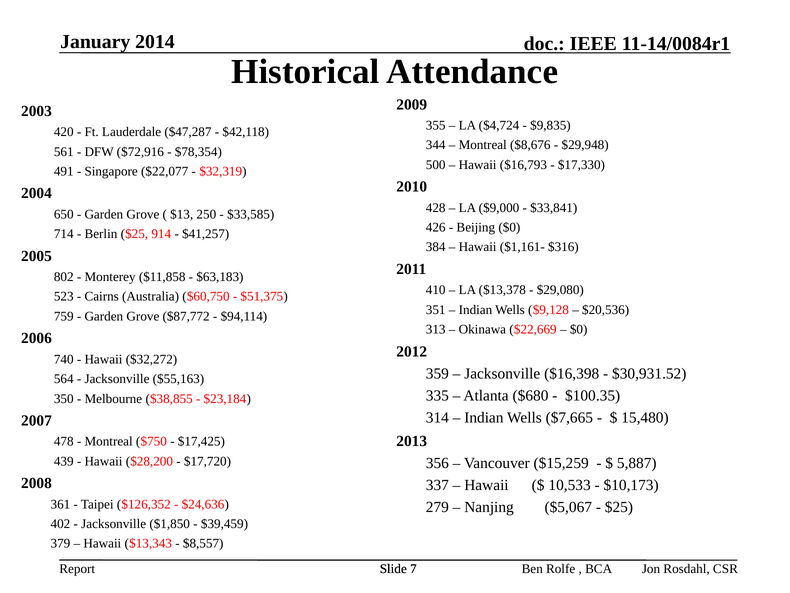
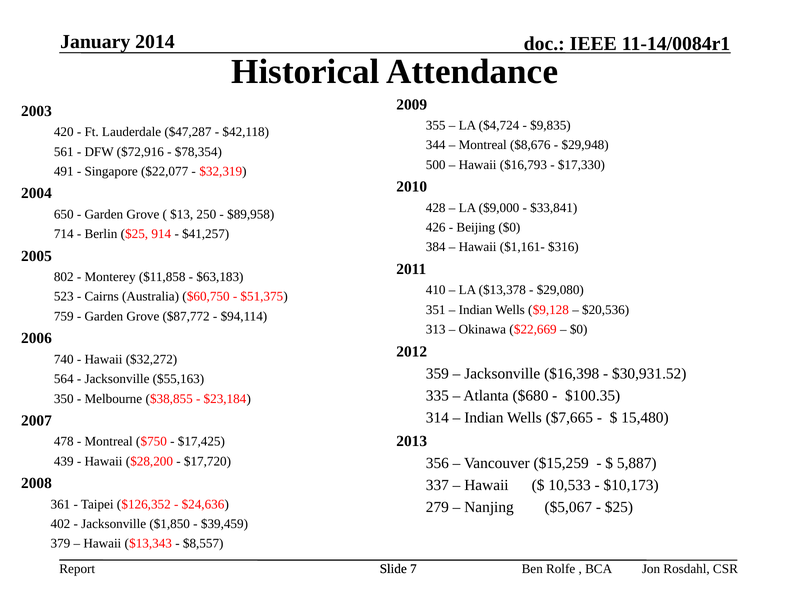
$33,585: $33,585 -> $89,958 (251, 214)
